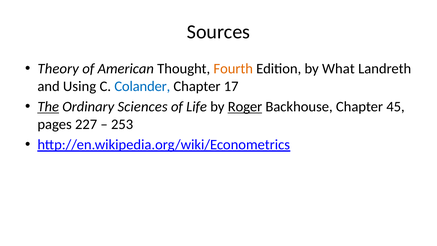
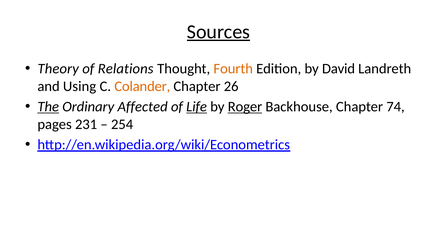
Sources underline: none -> present (218, 32)
American: American -> Relations (126, 69)
What: What -> David (339, 69)
Colander colour: blue -> orange (142, 86)
17: 17 -> 26 (231, 86)
Sciences: Sciences -> Affected (143, 107)
Life underline: none -> present (197, 107)
45: 45 -> 74 (396, 107)
227: 227 -> 231 (86, 124)
253: 253 -> 254 (122, 124)
